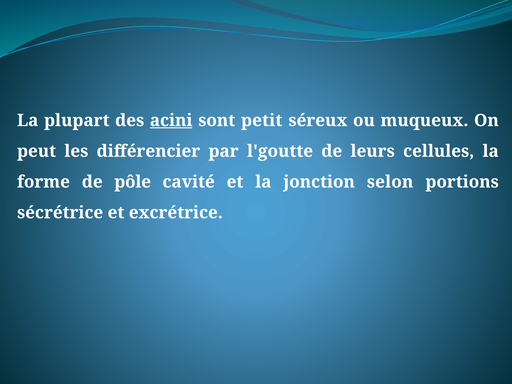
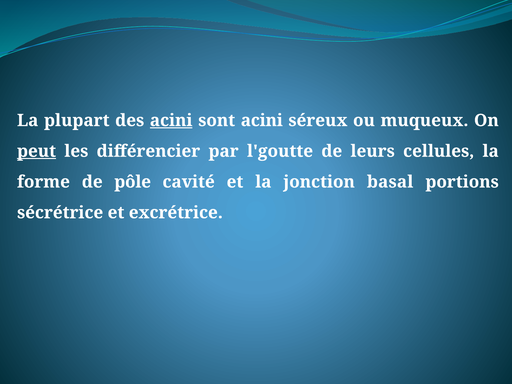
sont petit: petit -> acini (262, 120)
peut underline: none -> present (37, 151)
selon: selon -> basal (390, 182)
